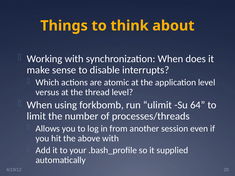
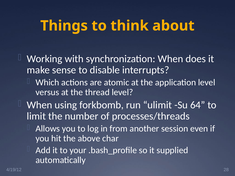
above with: with -> char (111, 139)
